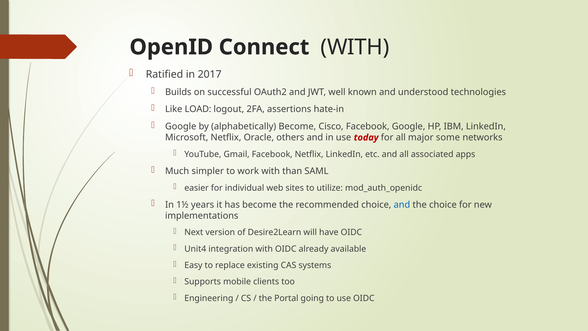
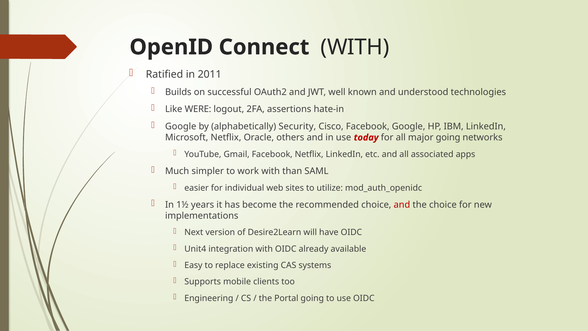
2017: 2017 -> 2011 (210, 74)
LOAD: LOAD -> WERE (198, 109)
alphabetically Become: Become -> Security (297, 126)
major some: some -> going (448, 137)
and colour: blue -> red (402, 205)
